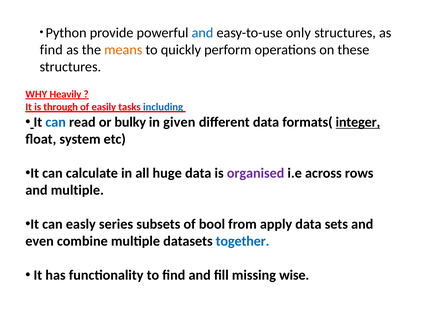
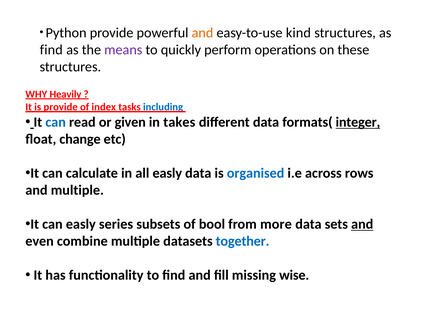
and colour: blue -> orange (202, 33)
only: only -> kind (298, 33)
means colour: orange -> purple (123, 50)
is through: through -> provide (61, 107)
easily: easily -> index (104, 107)
bulky: bulky -> given (130, 122)
given: given -> takes (179, 122)
system: system -> change (80, 139)
all huge: huge -> easly (167, 173)
organised colour: purple -> blue (256, 173)
apply: apply -> more (276, 224)
and underline: none -> present (362, 224)
